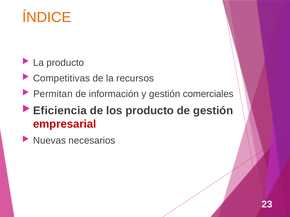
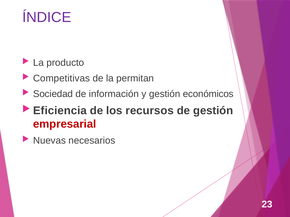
ÍNDICE colour: orange -> purple (47, 17)
recursos: recursos -> permitan (135, 79)
Permitan: Permitan -> Sociedad (53, 94)
comerciales: comerciales -> económicos (208, 94)
los producto: producto -> recursos (150, 111)
